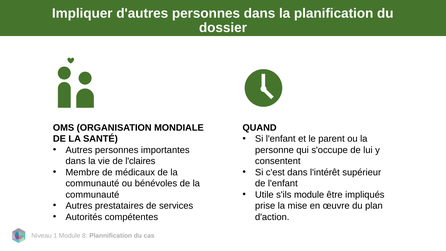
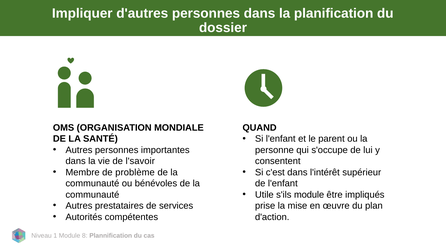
l'claires: l'claires -> l'savoir (140, 161)
médicaux: médicaux -> problème (135, 172)
